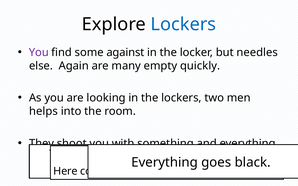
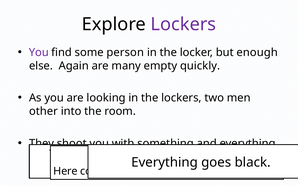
Lockers colour: blue -> purple (183, 24)
against: against -> person (125, 52)
needles: needles -> enough (257, 52)
helps: helps -> other (43, 111)
